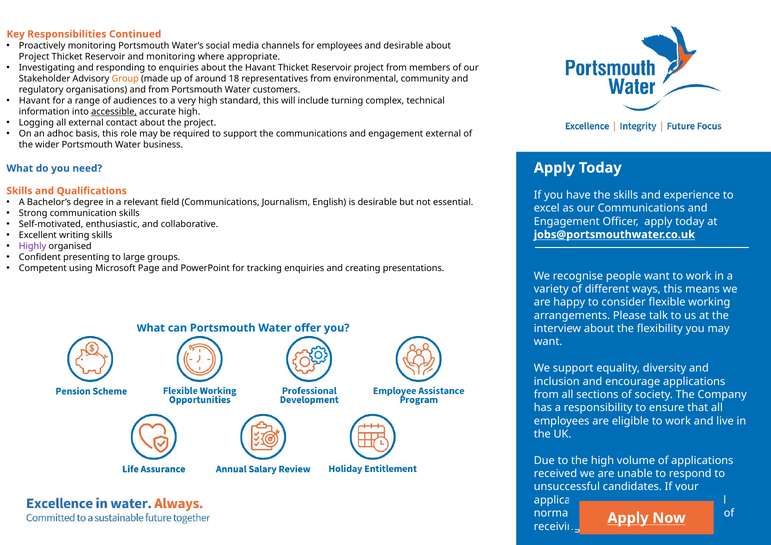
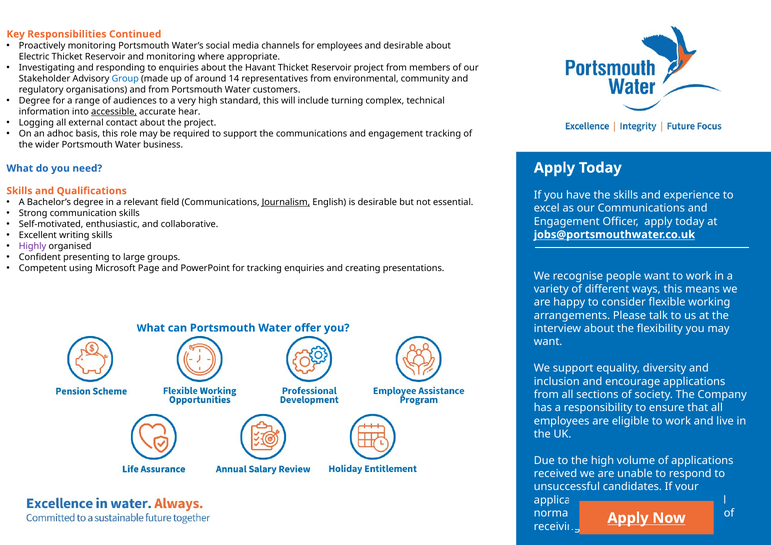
Project: Project -> Electric (34, 57)
Group colour: orange -> blue (125, 79)
18: 18 -> 14 (234, 79)
Havant: Havant -> Degree (35, 101)
accurate high: high -> hear (189, 112)
engagement external: external -> tracking (443, 134)
Journalism underline: none -> present (286, 202)
